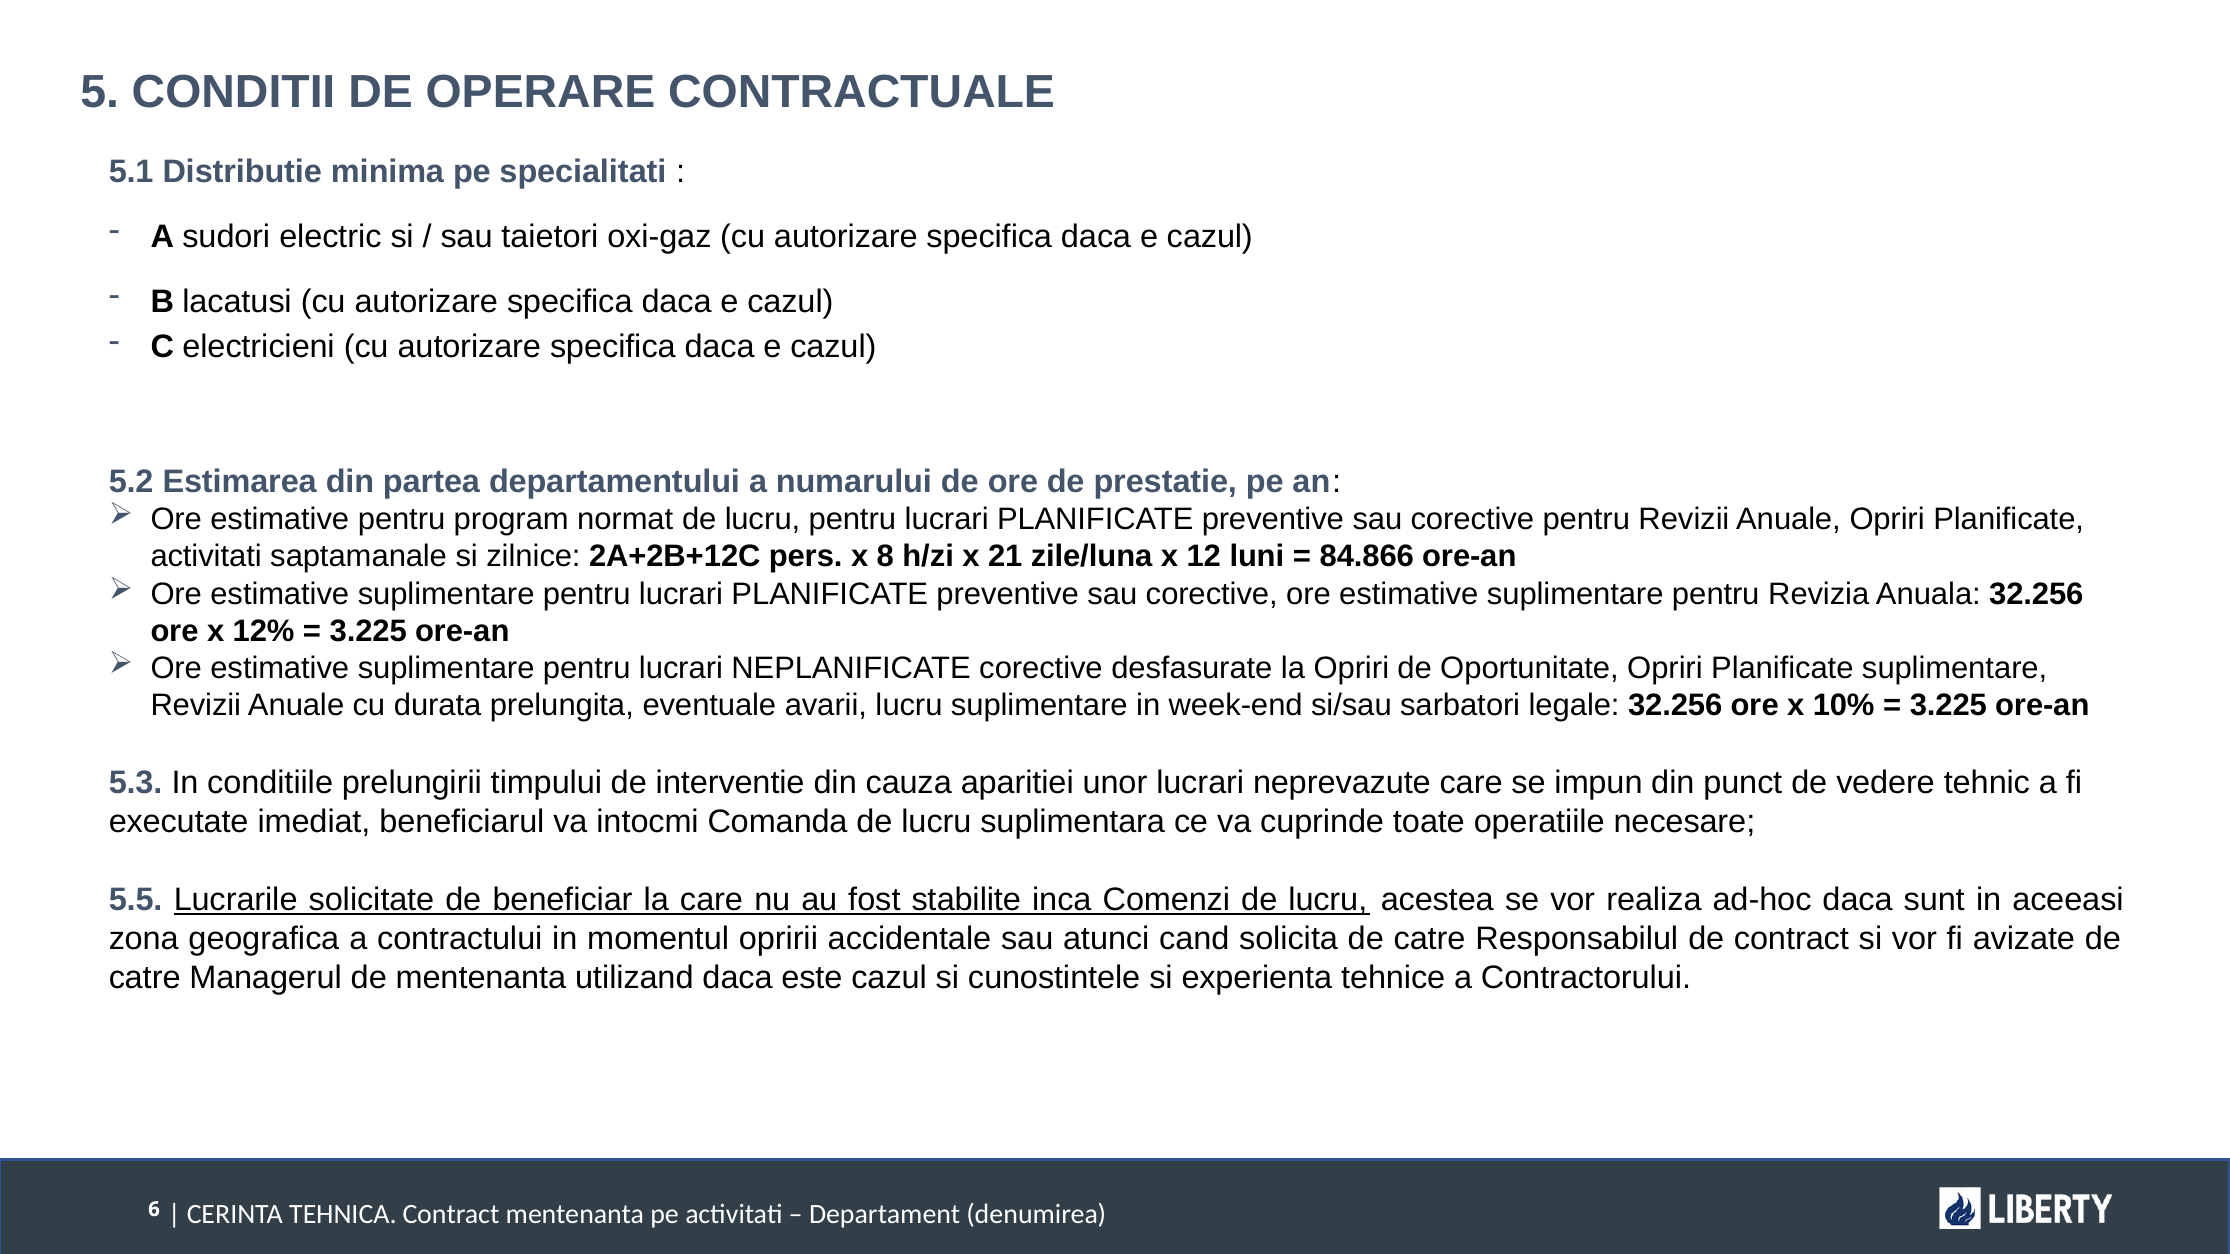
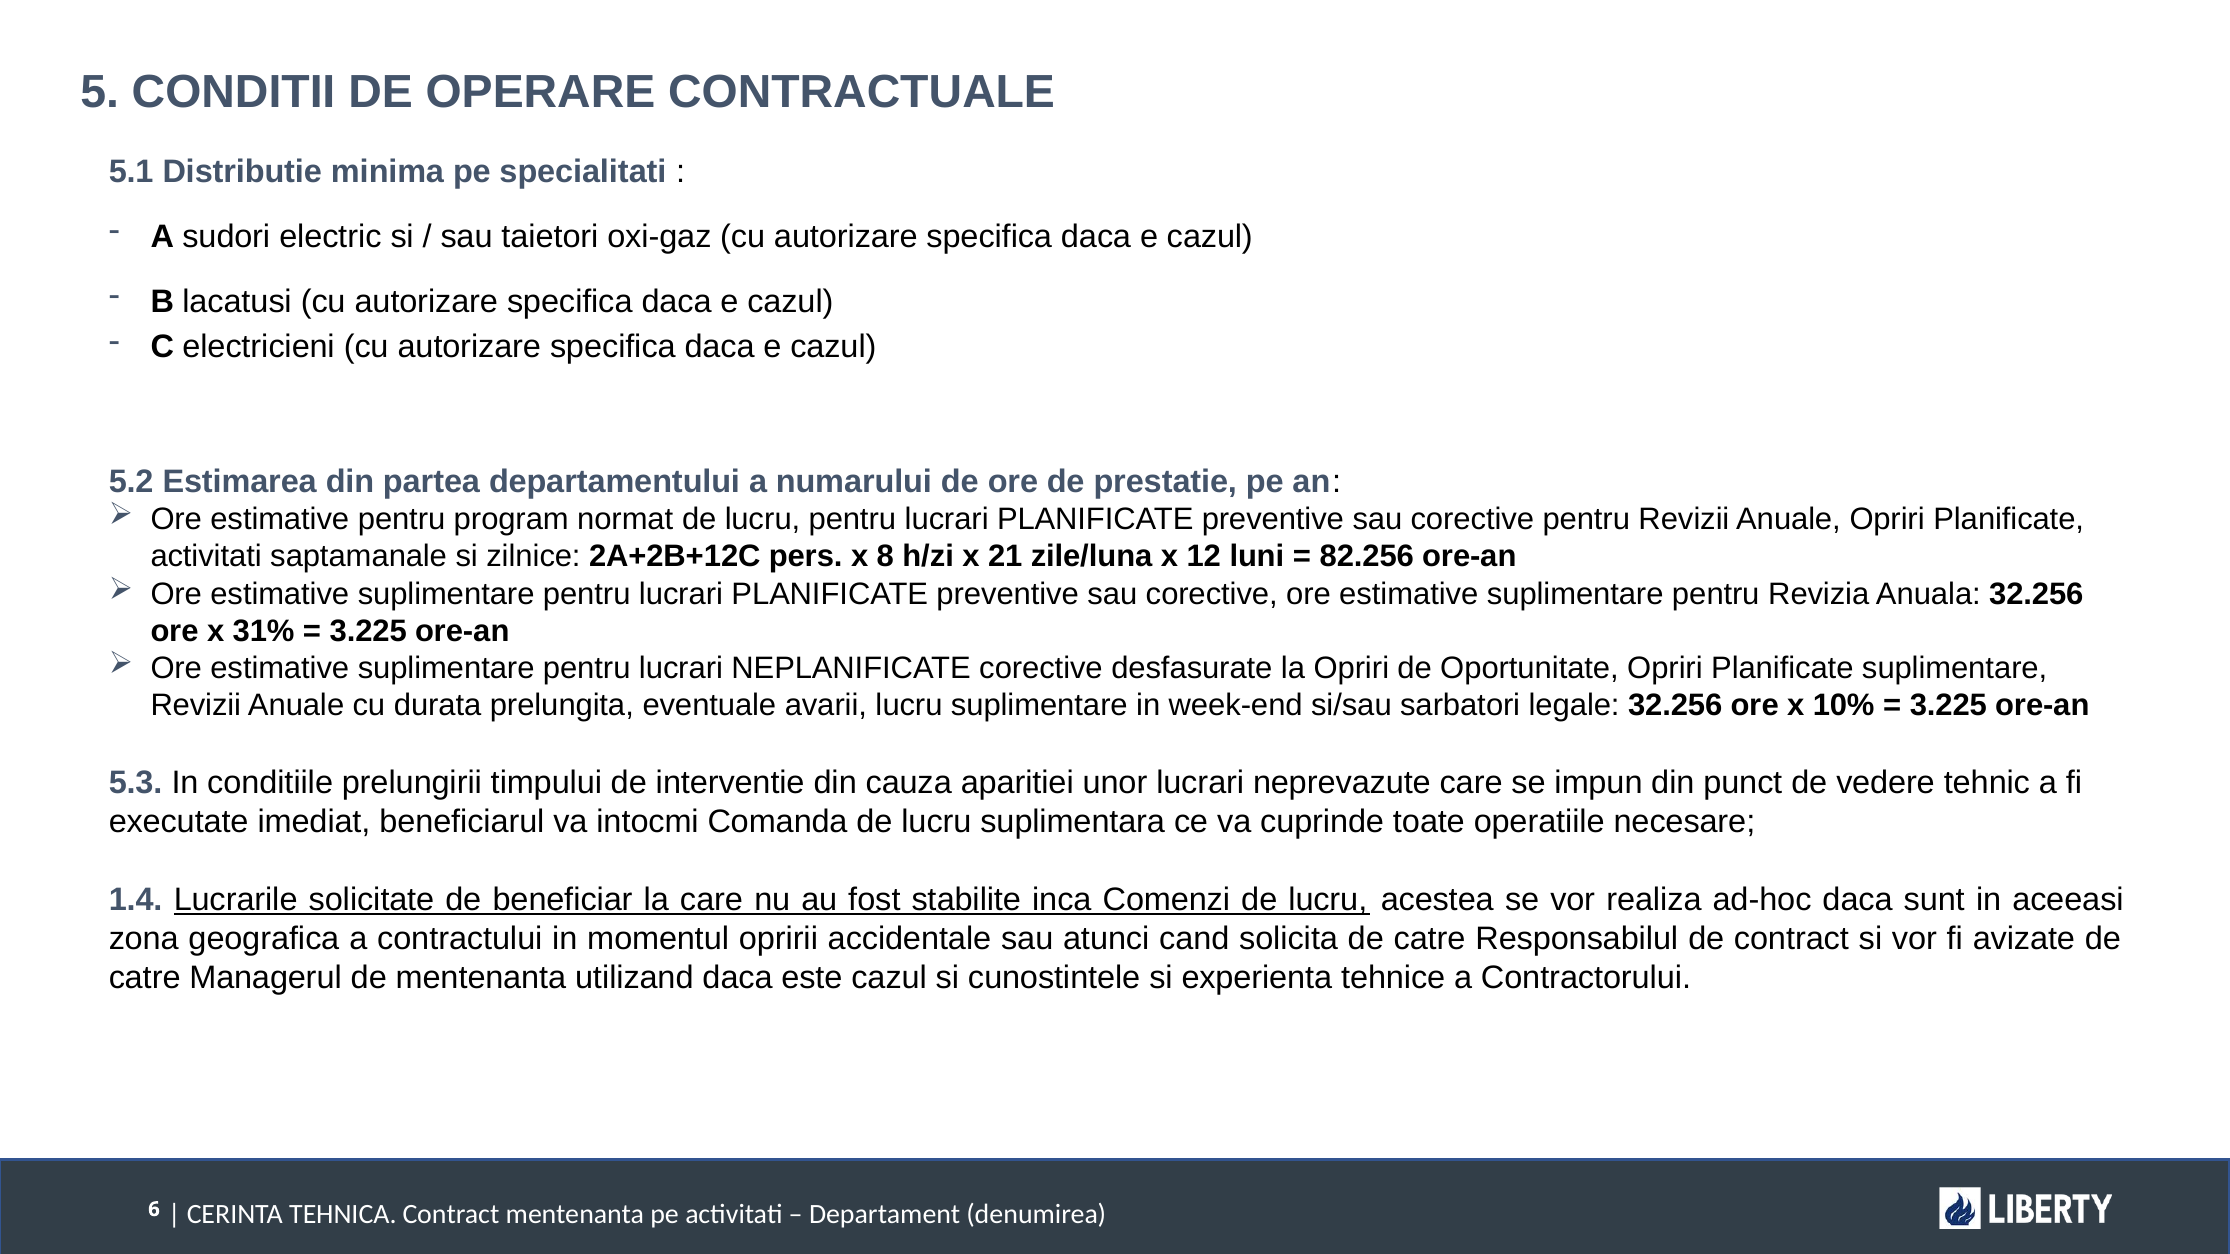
84.866: 84.866 -> 82.256 (1367, 557)
12%: 12% -> 31% (264, 631)
5.5: 5.5 -> 1.4 (136, 900)
